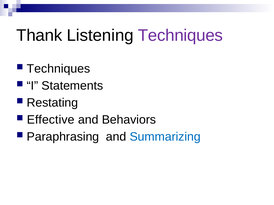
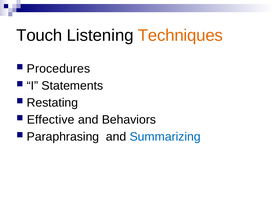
Thank: Thank -> Touch (39, 35)
Techniques colour: purple -> orange (180, 35)
Techniques: Techniques -> Procedures (58, 69)
